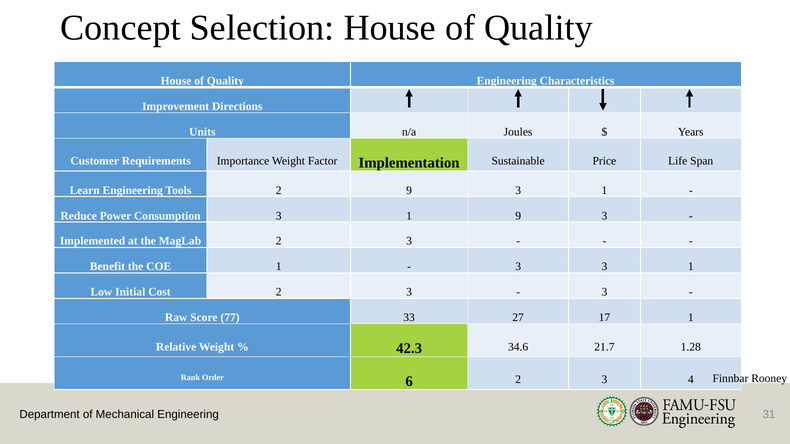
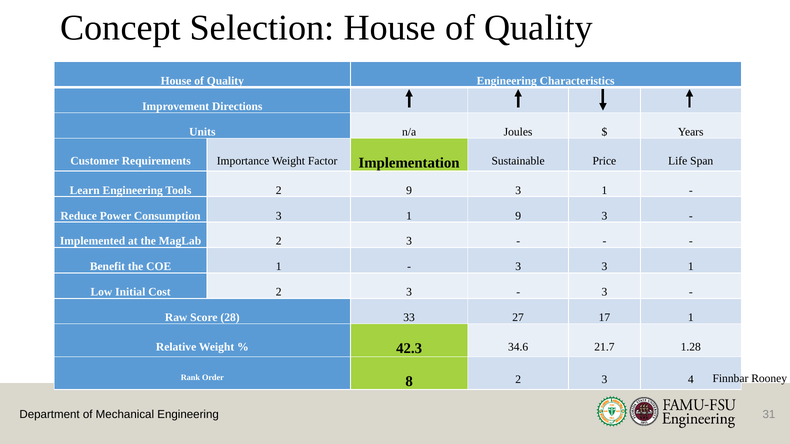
77: 77 -> 28 (230, 318)
6: 6 -> 8 (409, 382)
